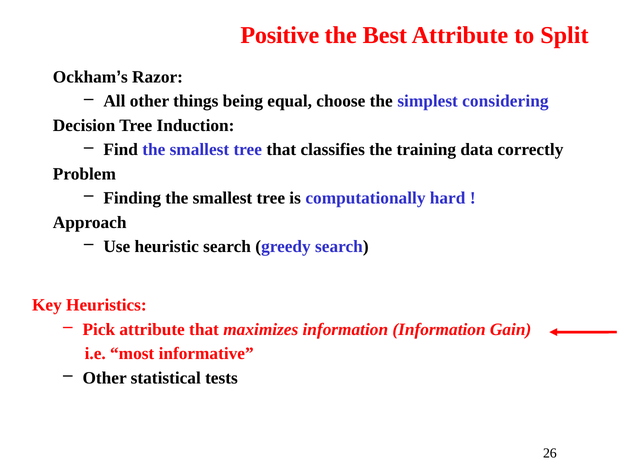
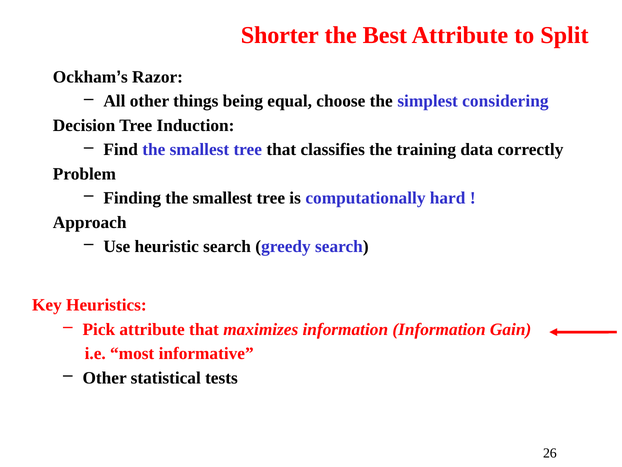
Positive: Positive -> Shorter (280, 35)
